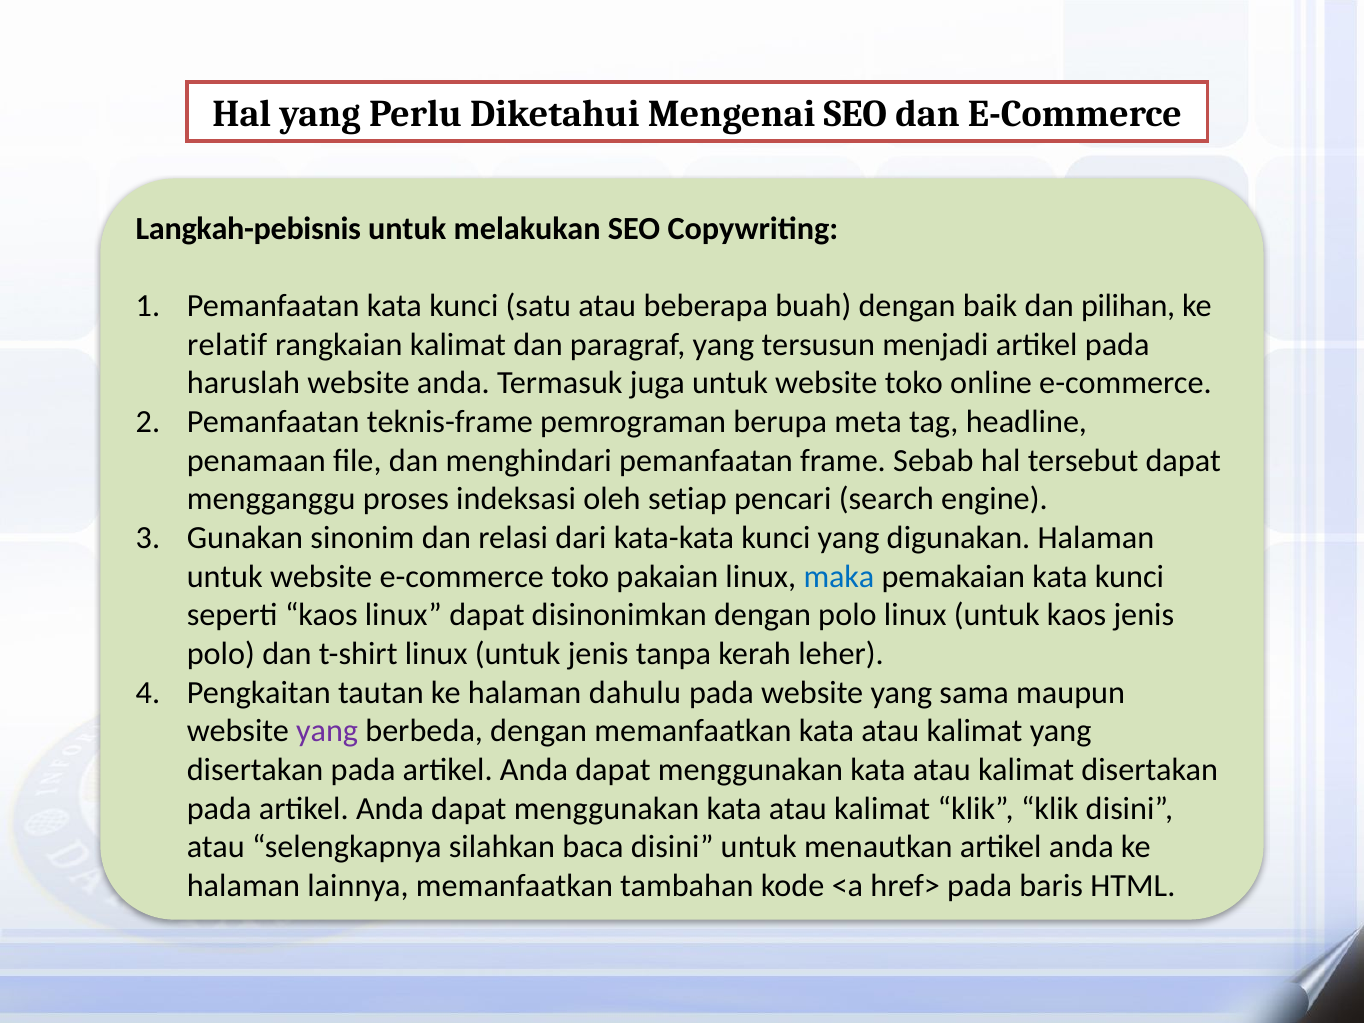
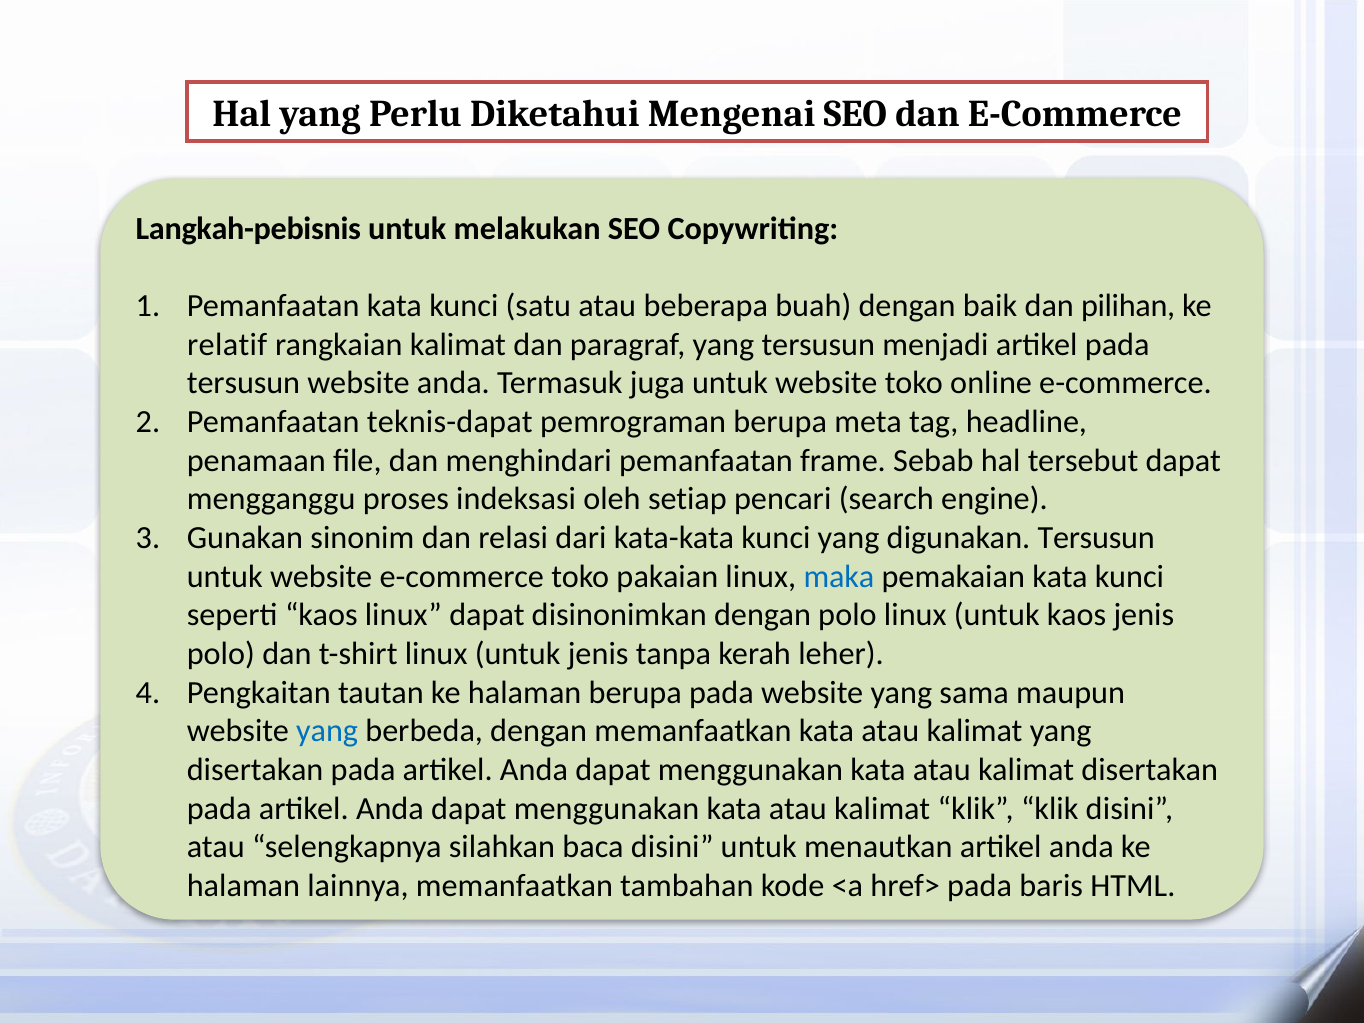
haruslah: haruslah -> tersusun (244, 383)
teknis-frame: teknis-frame -> teknis-dapat (450, 422)
digunakan Halaman: Halaman -> Tersusun (1096, 538)
halaman dahulu: dahulu -> berupa (635, 693)
yang colour: purple -> blue (327, 731)
